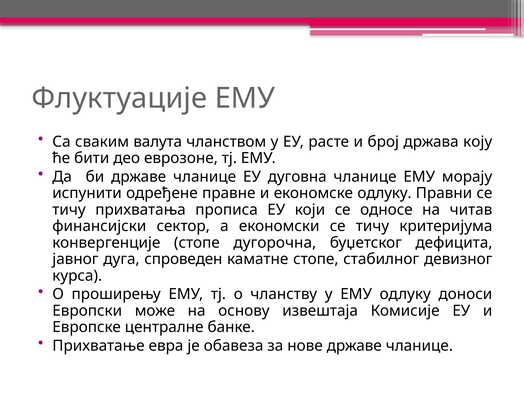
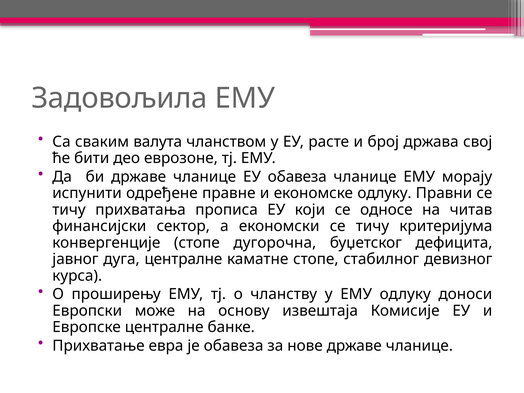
Флуктуације: Флуктуације -> Задовољила (119, 98)
коју: коју -> свој (478, 142)
ЕУ дуговна: дуговна -> обавеза (297, 177)
дуга спроведен: спроведен -> централне (183, 259)
